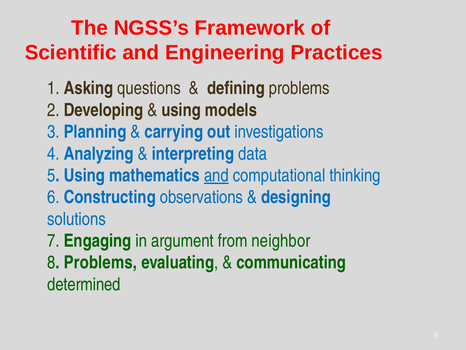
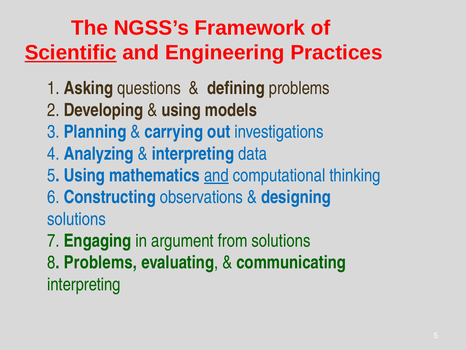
Scientific underline: none -> present (71, 53)
from neighbor: neighbor -> solutions (281, 241)
determined: determined -> interpreting (84, 284)
